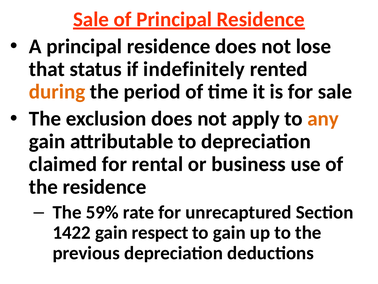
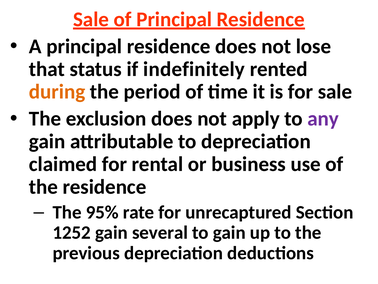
any colour: orange -> purple (323, 119)
59%: 59% -> 95% (102, 212)
1422: 1422 -> 1252 (72, 232)
respect: respect -> several (160, 232)
